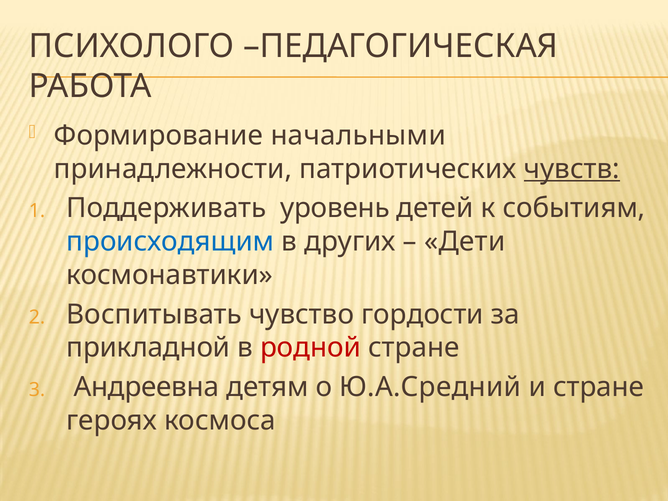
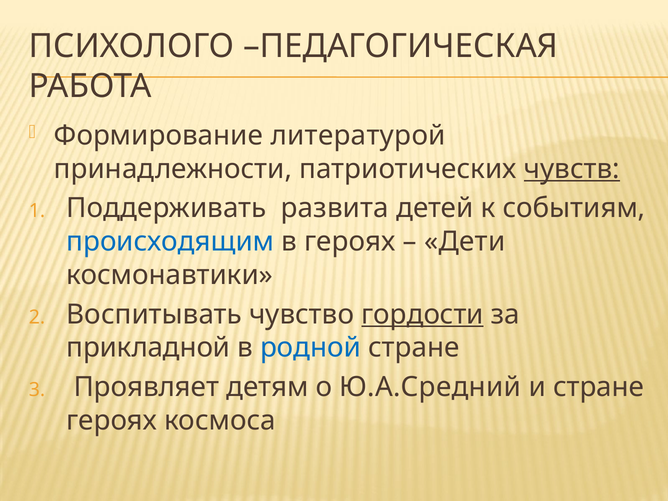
начальными: начальными -> литературой (358, 135)
уровень: уровень -> развита (335, 208)
в других: других -> героях (350, 242)
гордости underline: none -> present (423, 314)
родной colour: red -> blue (311, 348)
Андреевна: Андреевна -> Проявляет (146, 387)
